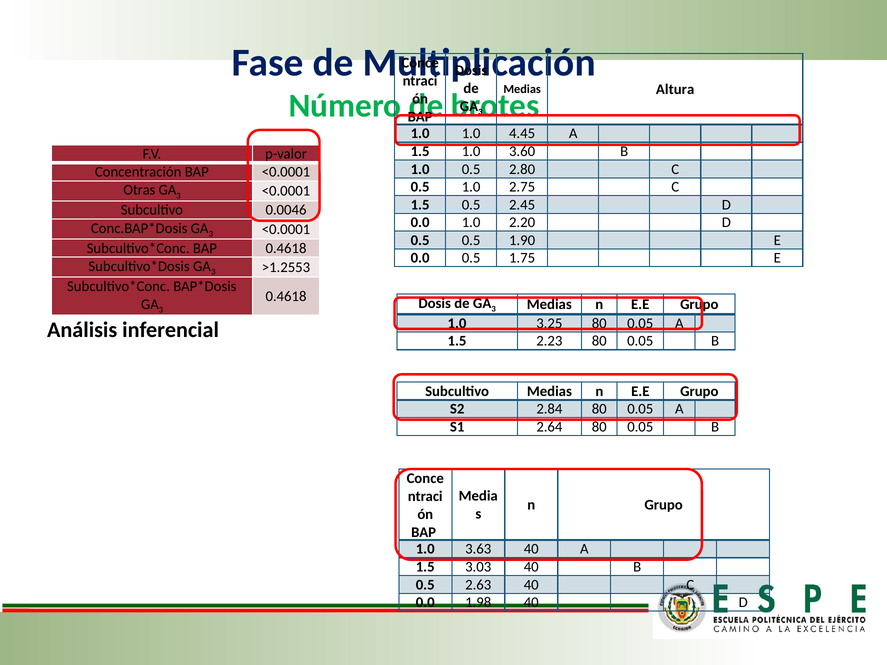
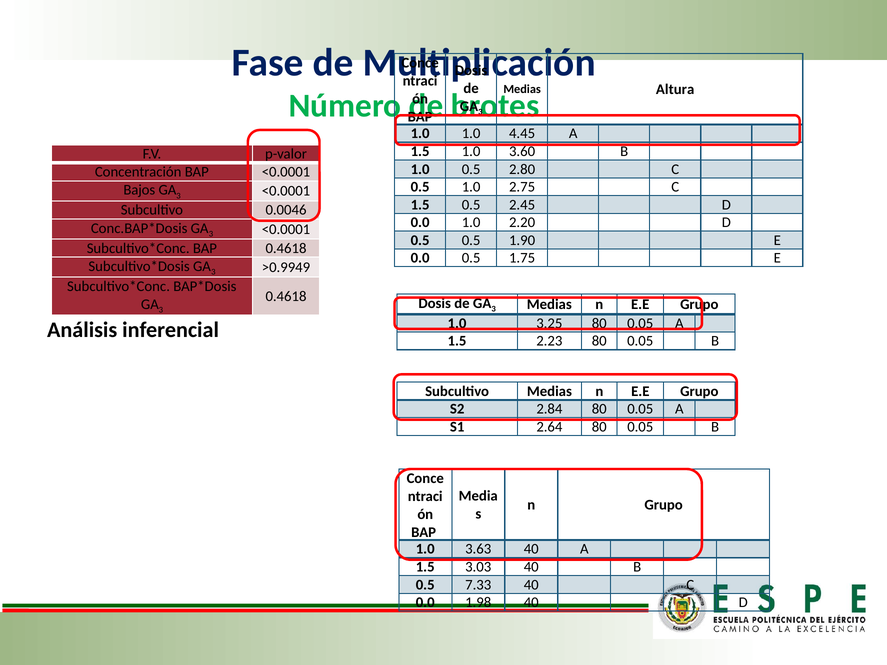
Otras: Otras -> Bajos (139, 190)
>1.2553: >1.2553 -> >0.9949 (286, 267)
2.63: 2.63 -> 7.33 (478, 585)
